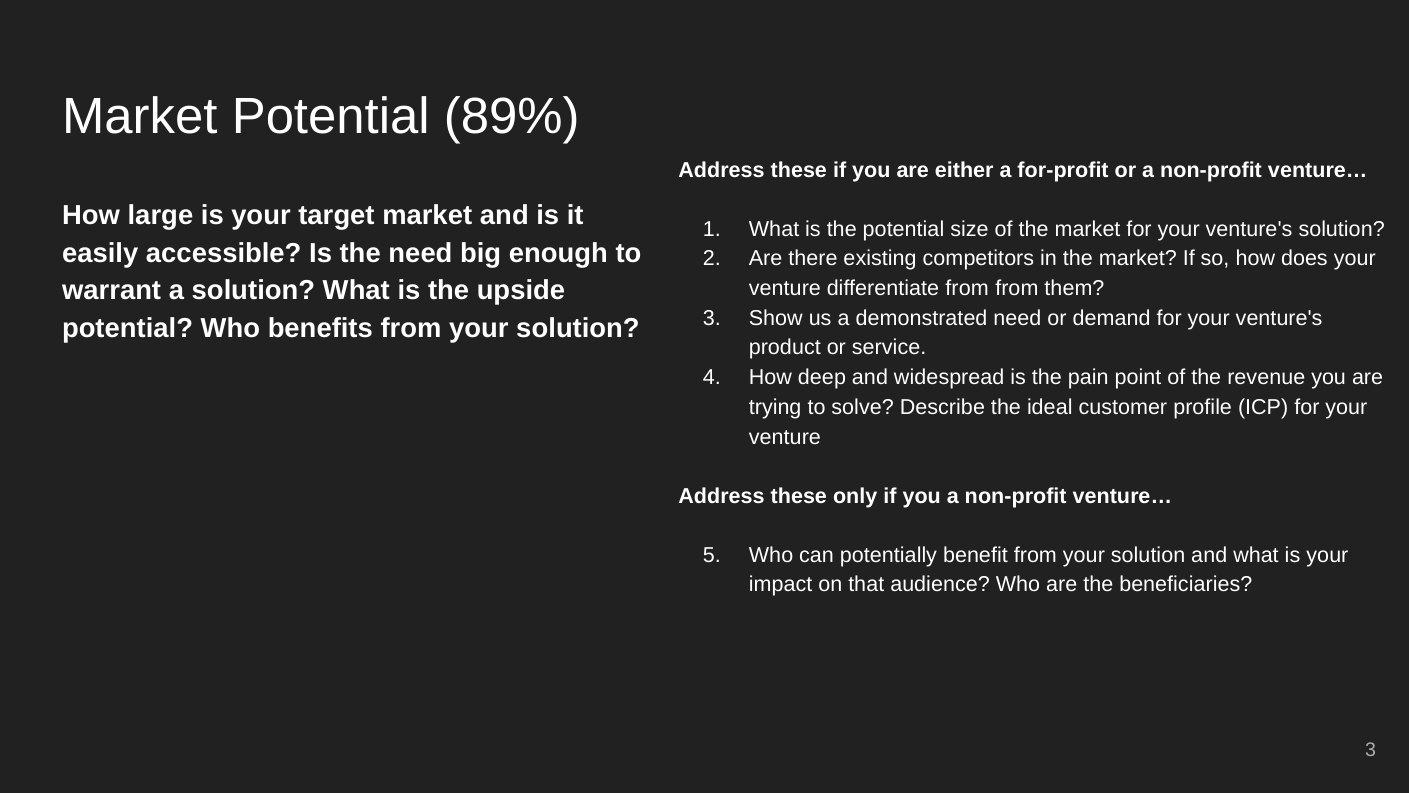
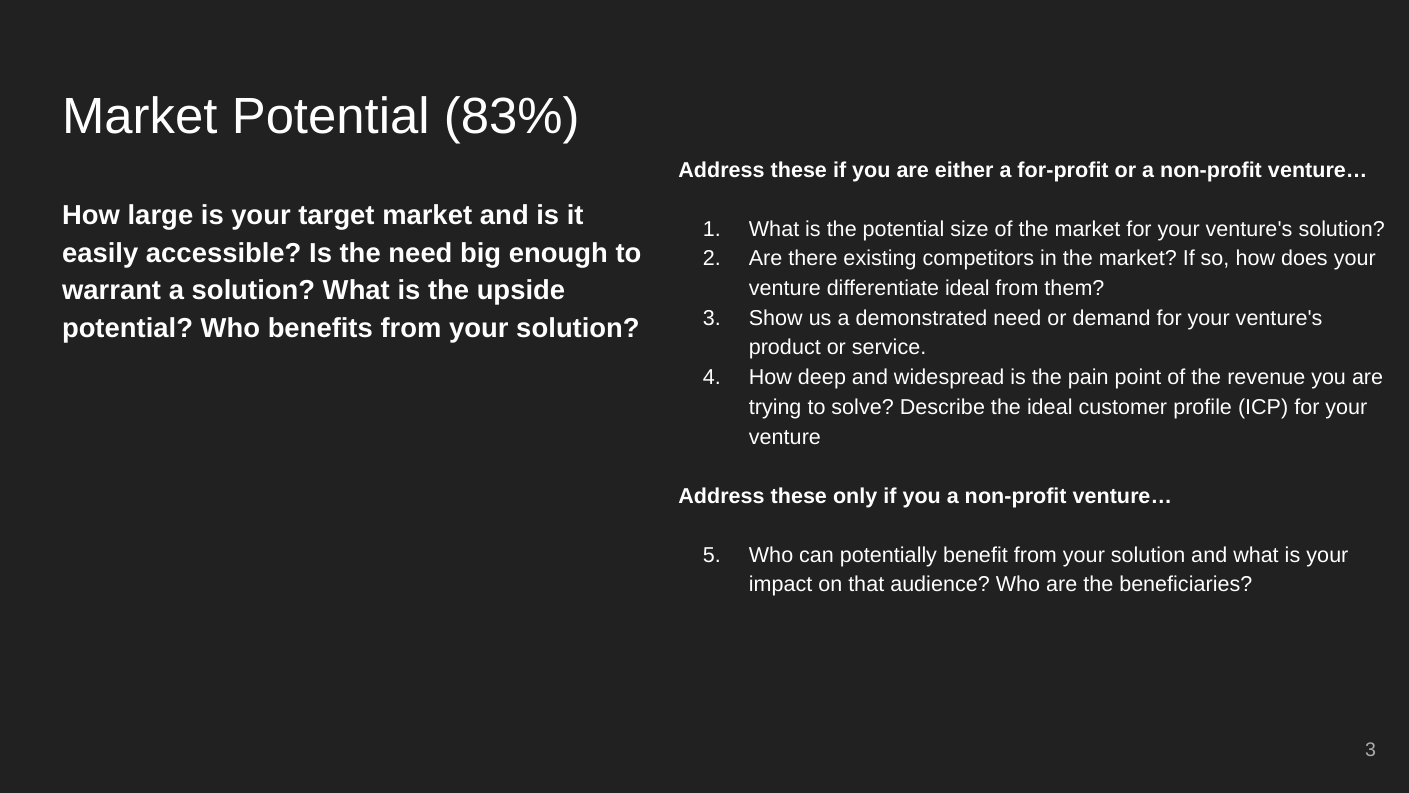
89%: 89% -> 83% (512, 117)
differentiate from: from -> ideal (967, 288)
